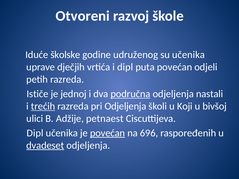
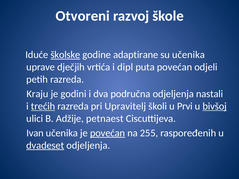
školske underline: none -> present (65, 55)
udruženog: udruženog -> adaptirane (136, 55)
Ističe: Ističe -> Kraju (37, 94)
jednoj: jednoj -> godini (73, 94)
područna underline: present -> none (130, 94)
pri Odjeljenja: Odjeljenja -> Upravitelj (125, 106)
Koji: Koji -> Prvi (185, 106)
bivšoj underline: none -> present (215, 106)
Dipl: Dipl -> Ivan (35, 133)
696: 696 -> 255 (149, 133)
